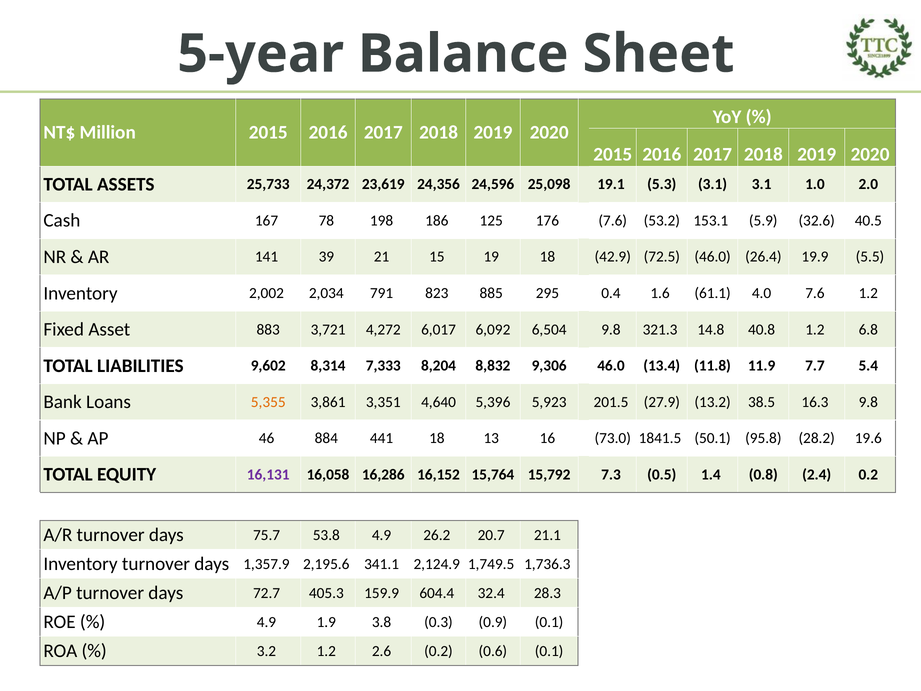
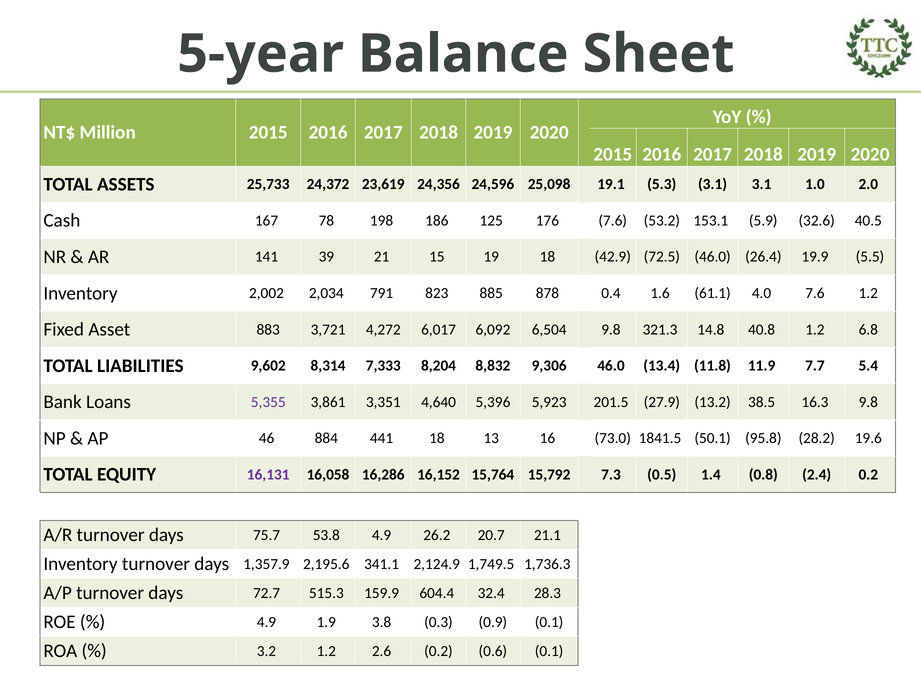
295: 295 -> 878 (547, 293)
5,355 colour: orange -> purple (268, 402)
405.3: 405.3 -> 515.3 (326, 593)
